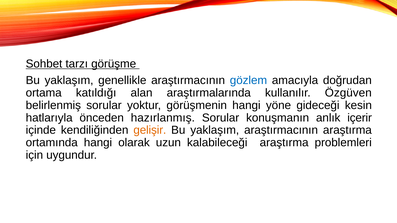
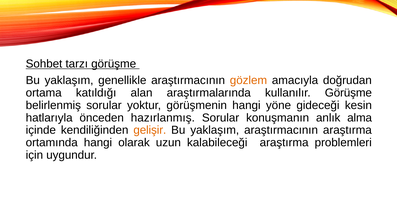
gözlem colour: blue -> orange (248, 80)
kullanılır Özgüven: Özgüven -> Görüşme (348, 93)
içerir: içerir -> alma (360, 118)
